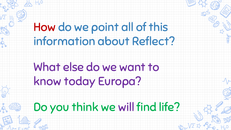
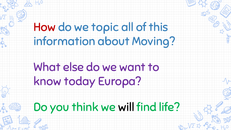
point: point -> topic (105, 27)
Reflect: Reflect -> Moving (154, 41)
will colour: purple -> black (126, 107)
